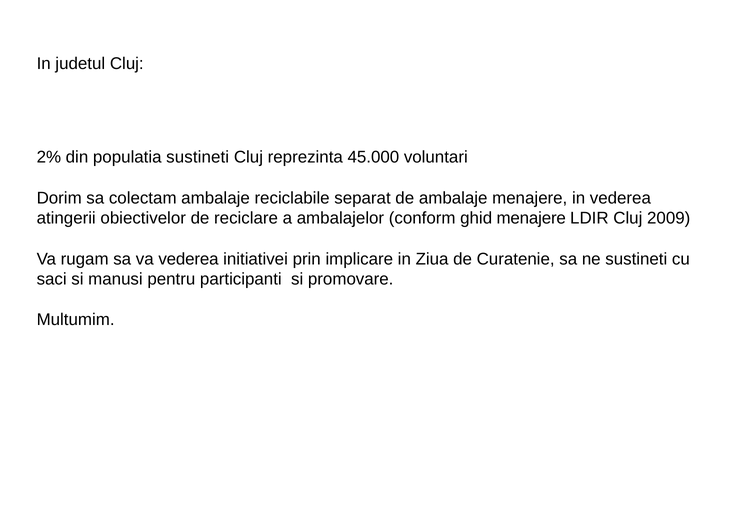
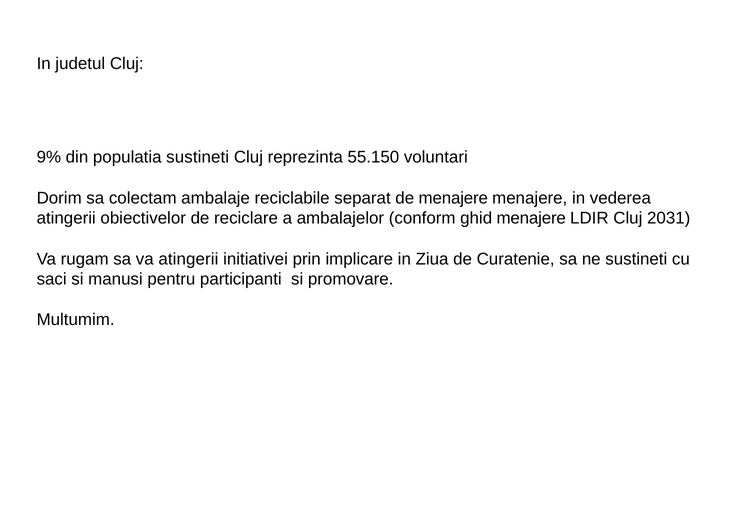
2%: 2% -> 9% (49, 157)
45.000: 45.000 -> 55.150 (373, 157)
de ambalaje: ambalaje -> menajere (453, 198)
2009: 2009 -> 2031 (669, 218)
va vederea: vederea -> atingerii (188, 259)
